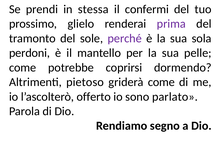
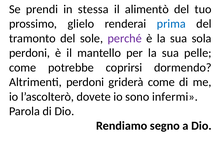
confermi: confermi -> alimentò (147, 9)
prima colour: purple -> blue (171, 24)
Altrimenti pietoso: pietoso -> perdoni (85, 82)
offerto: offerto -> dovete (94, 97)
parlato: parlato -> infermi (175, 97)
